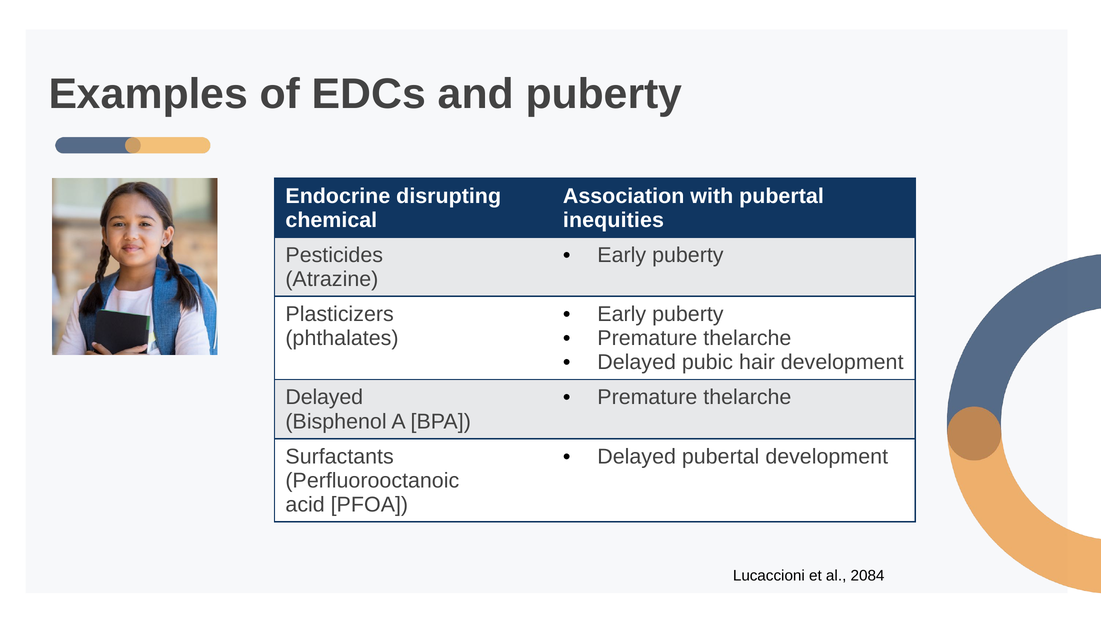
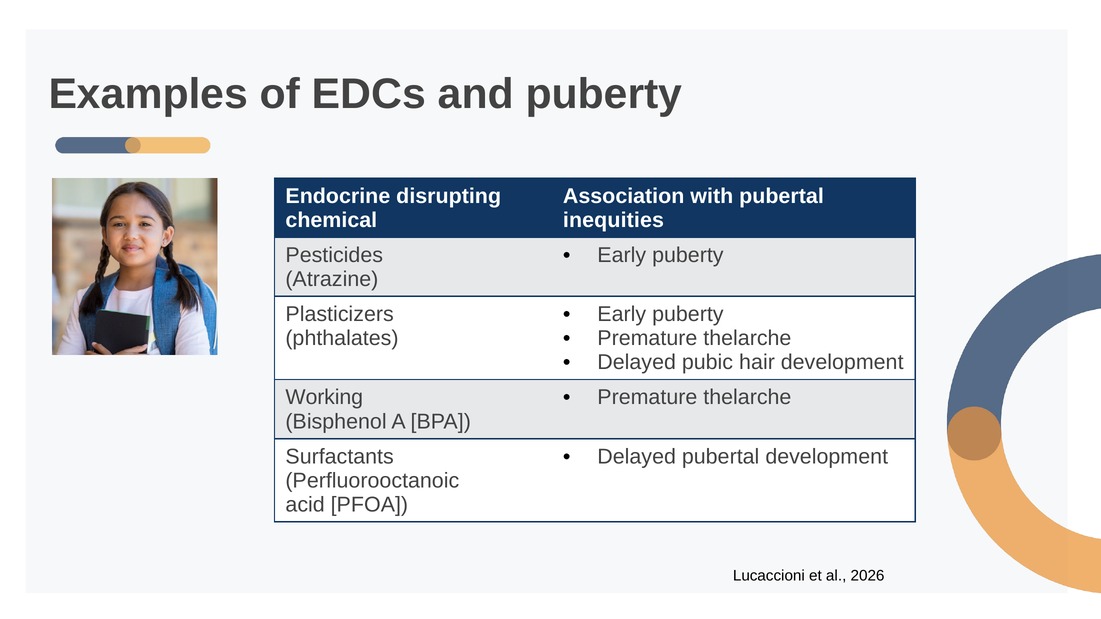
Delayed: Delayed -> Working (324, 398)
2084: 2084 -> 2026 (868, 576)
